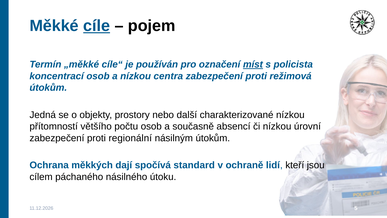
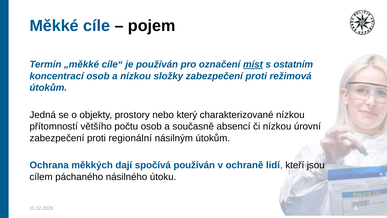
cíle underline: present -> none (97, 26)
policista: policista -> ostatním (293, 64)
centra: centra -> složky (168, 76)
další: další -> který (187, 115)
spočívá standard: standard -> používán (194, 165)
